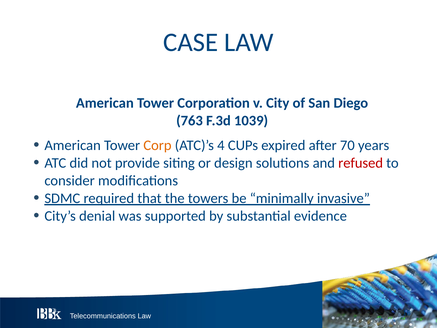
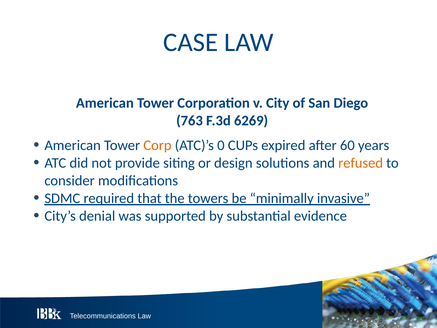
1039: 1039 -> 6269 (251, 121)
4: 4 -> 0 (221, 145)
70: 70 -> 60 (347, 145)
refused colour: red -> orange (361, 163)
